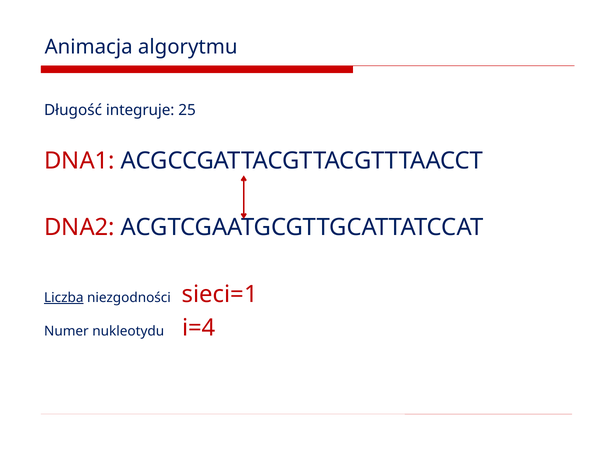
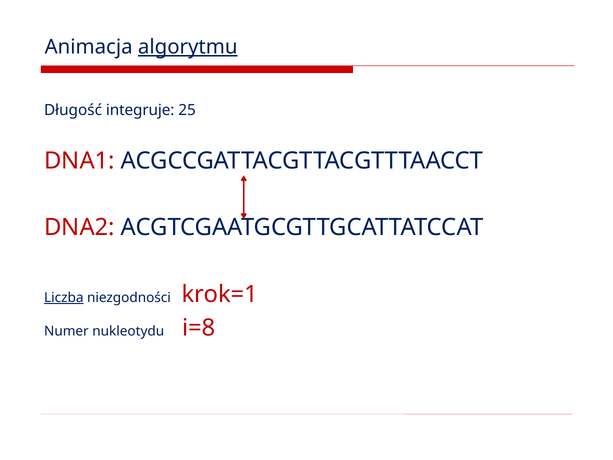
algorytmu underline: none -> present (188, 47)
sieci=1: sieci=1 -> krok=1 (220, 294)
i=4: i=4 -> i=8 (199, 328)
